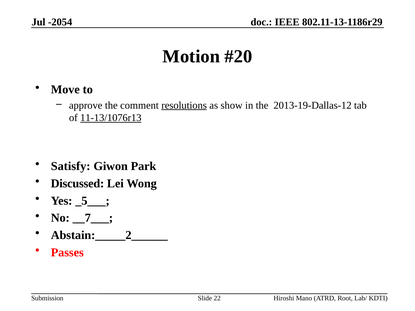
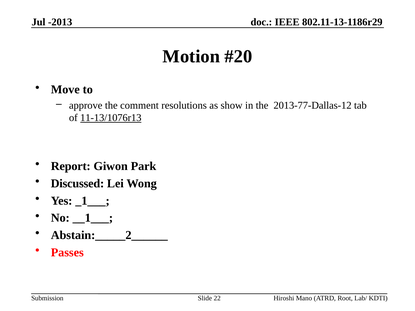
-2054: -2054 -> -2013 (60, 22)
resolutions underline: present -> none (184, 105)
2013-19-Dallas-12: 2013-19-Dallas-12 -> 2013-77-Dallas-12 (313, 105)
Satisfy: Satisfy -> Report (71, 166)
_5___: _5___ -> _1___ (92, 201)
__7___: __7___ -> __1___ (93, 218)
